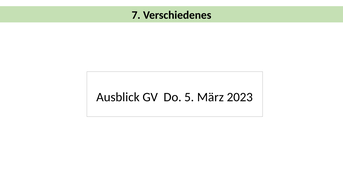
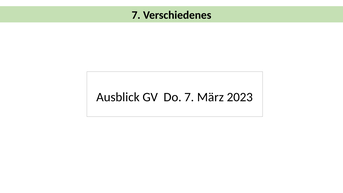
Do 5: 5 -> 7 (189, 97)
